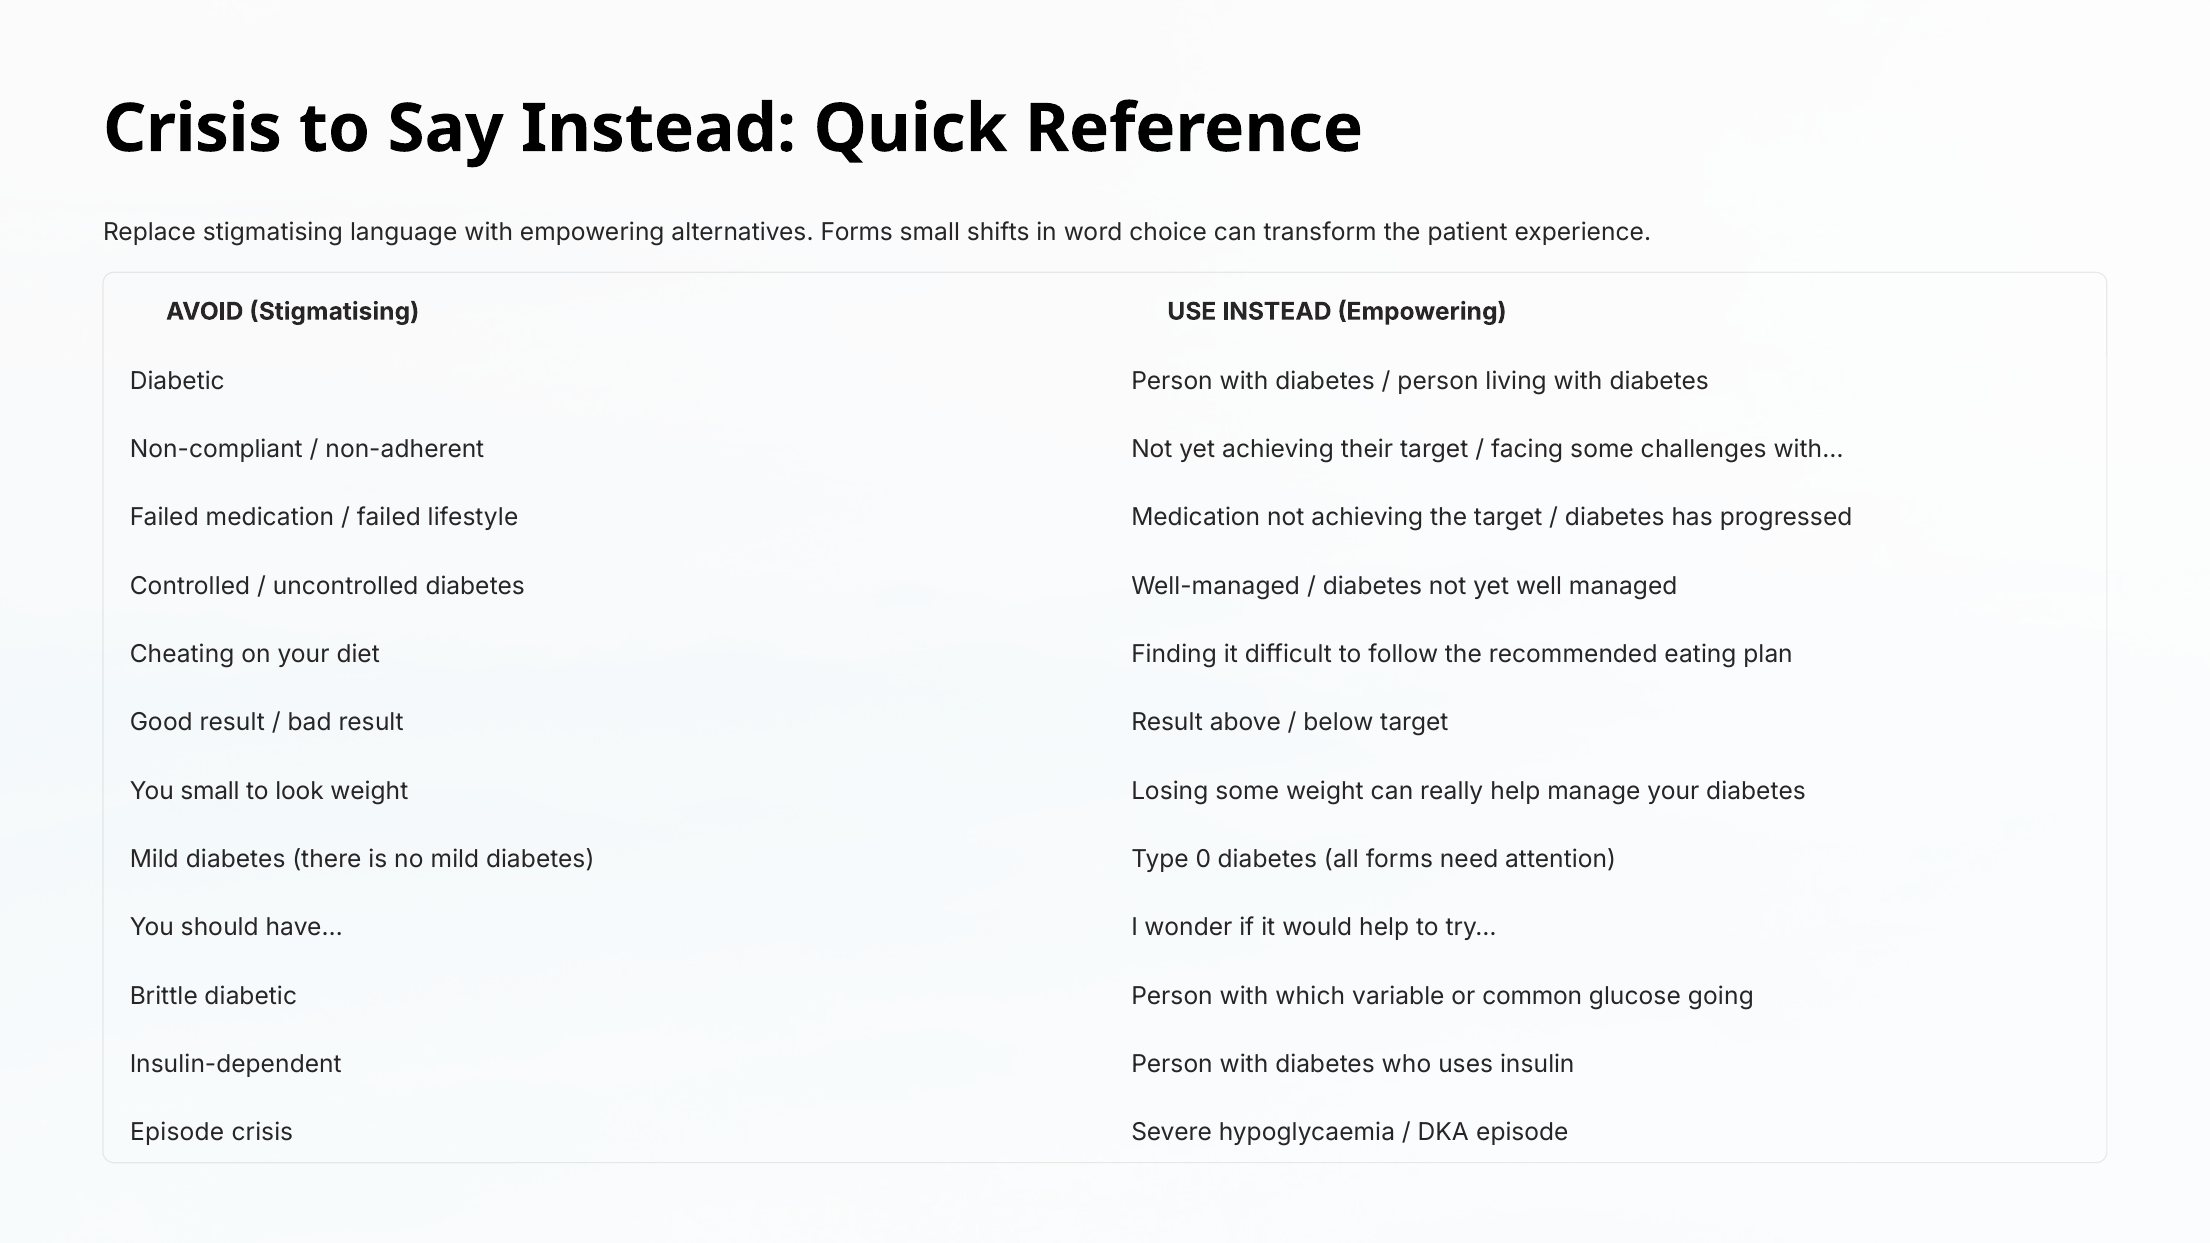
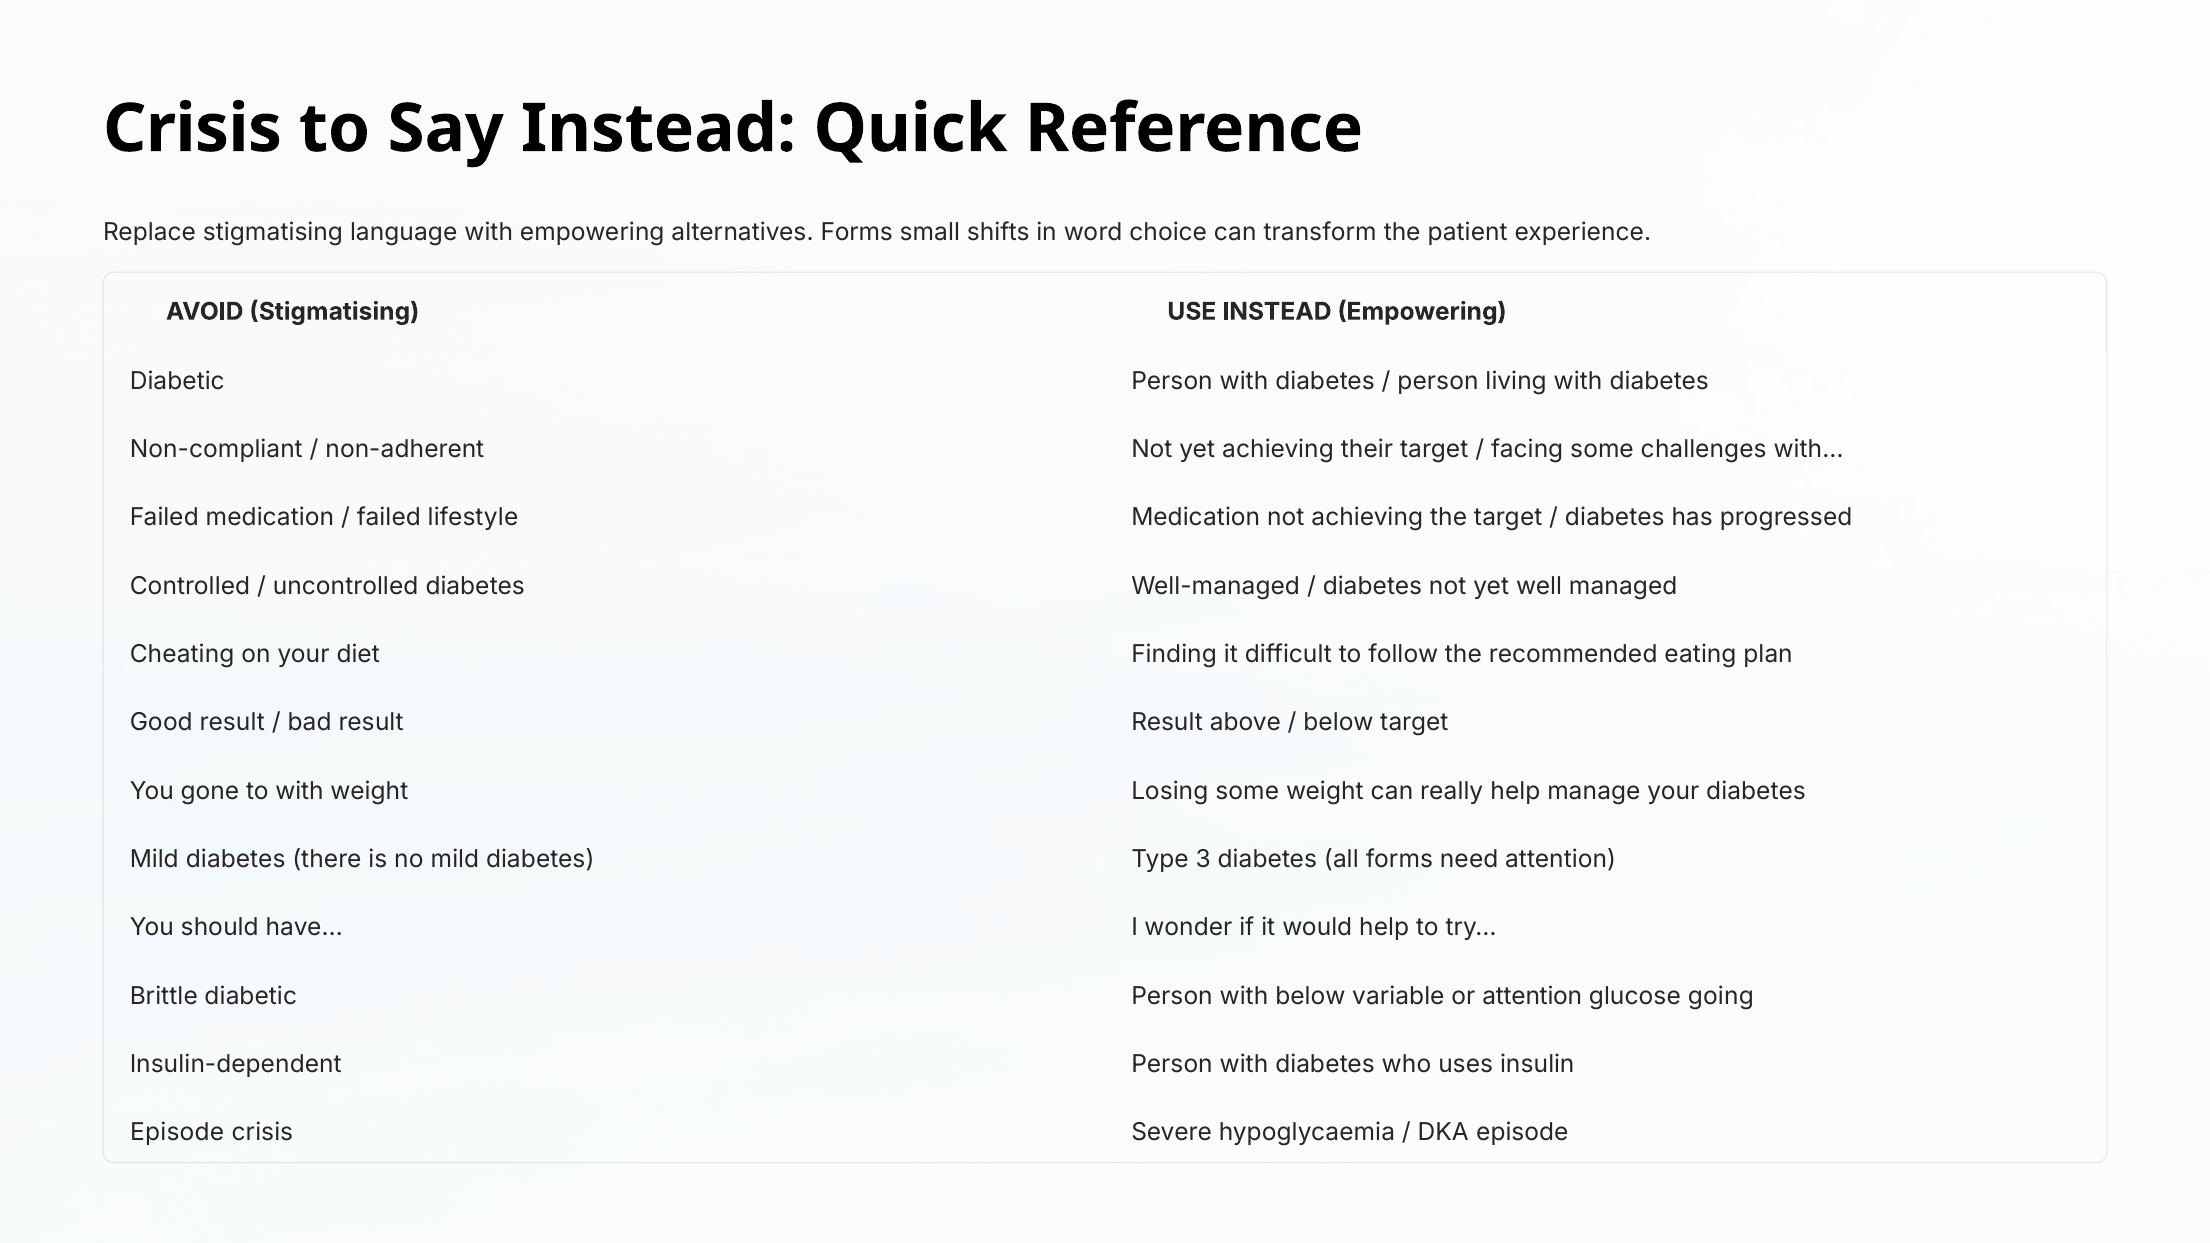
You small: small -> gone (210, 791)
to look: look -> with (300, 791)
0: 0 -> 3 (1203, 859)
with which: which -> below (1310, 996)
or common: common -> attention (1532, 996)
